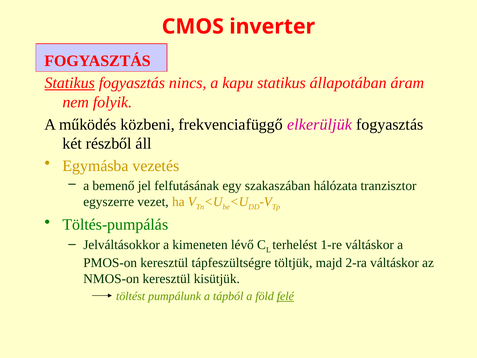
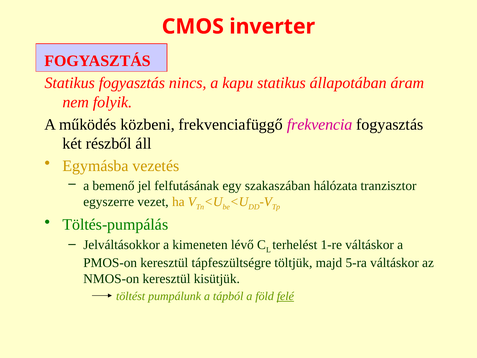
Statikus underline: present -> none (70, 83)
elkerüljük: elkerüljük -> frekvencia (320, 124)
2-ra: 2-ra -> 5-ra (356, 263)
